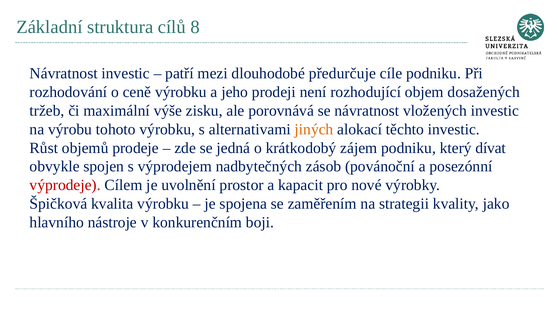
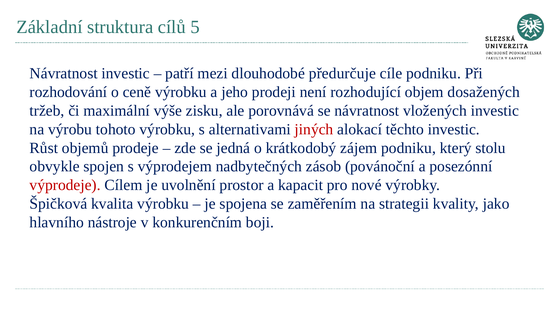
8: 8 -> 5 (195, 27)
jiných colour: orange -> red (314, 129)
dívat: dívat -> stolu (491, 148)
